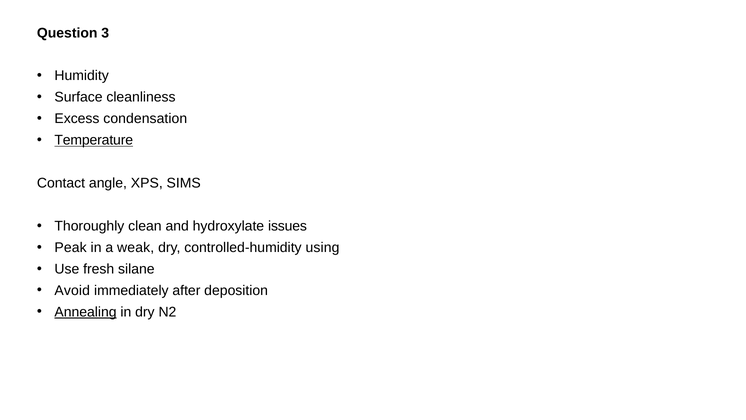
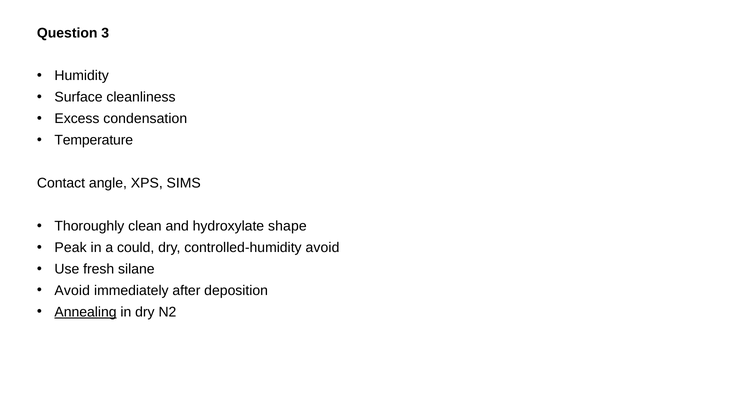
Temperature underline: present -> none (94, 140)
issues: issues -> shape (287, 226)
weak: weak -> could (136, 247)
controlled-humidity using: using -> avoid (323, 247)
